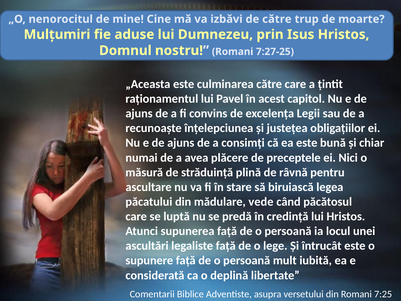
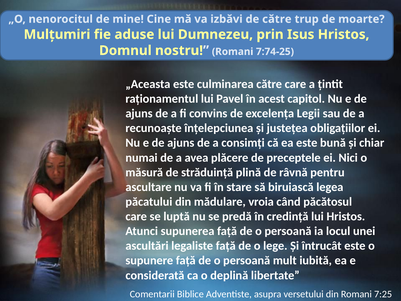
7:27-25: 7:27-25 -> 7:74-25 (275, 52)
vede: vede -> vroia (261, 202)
